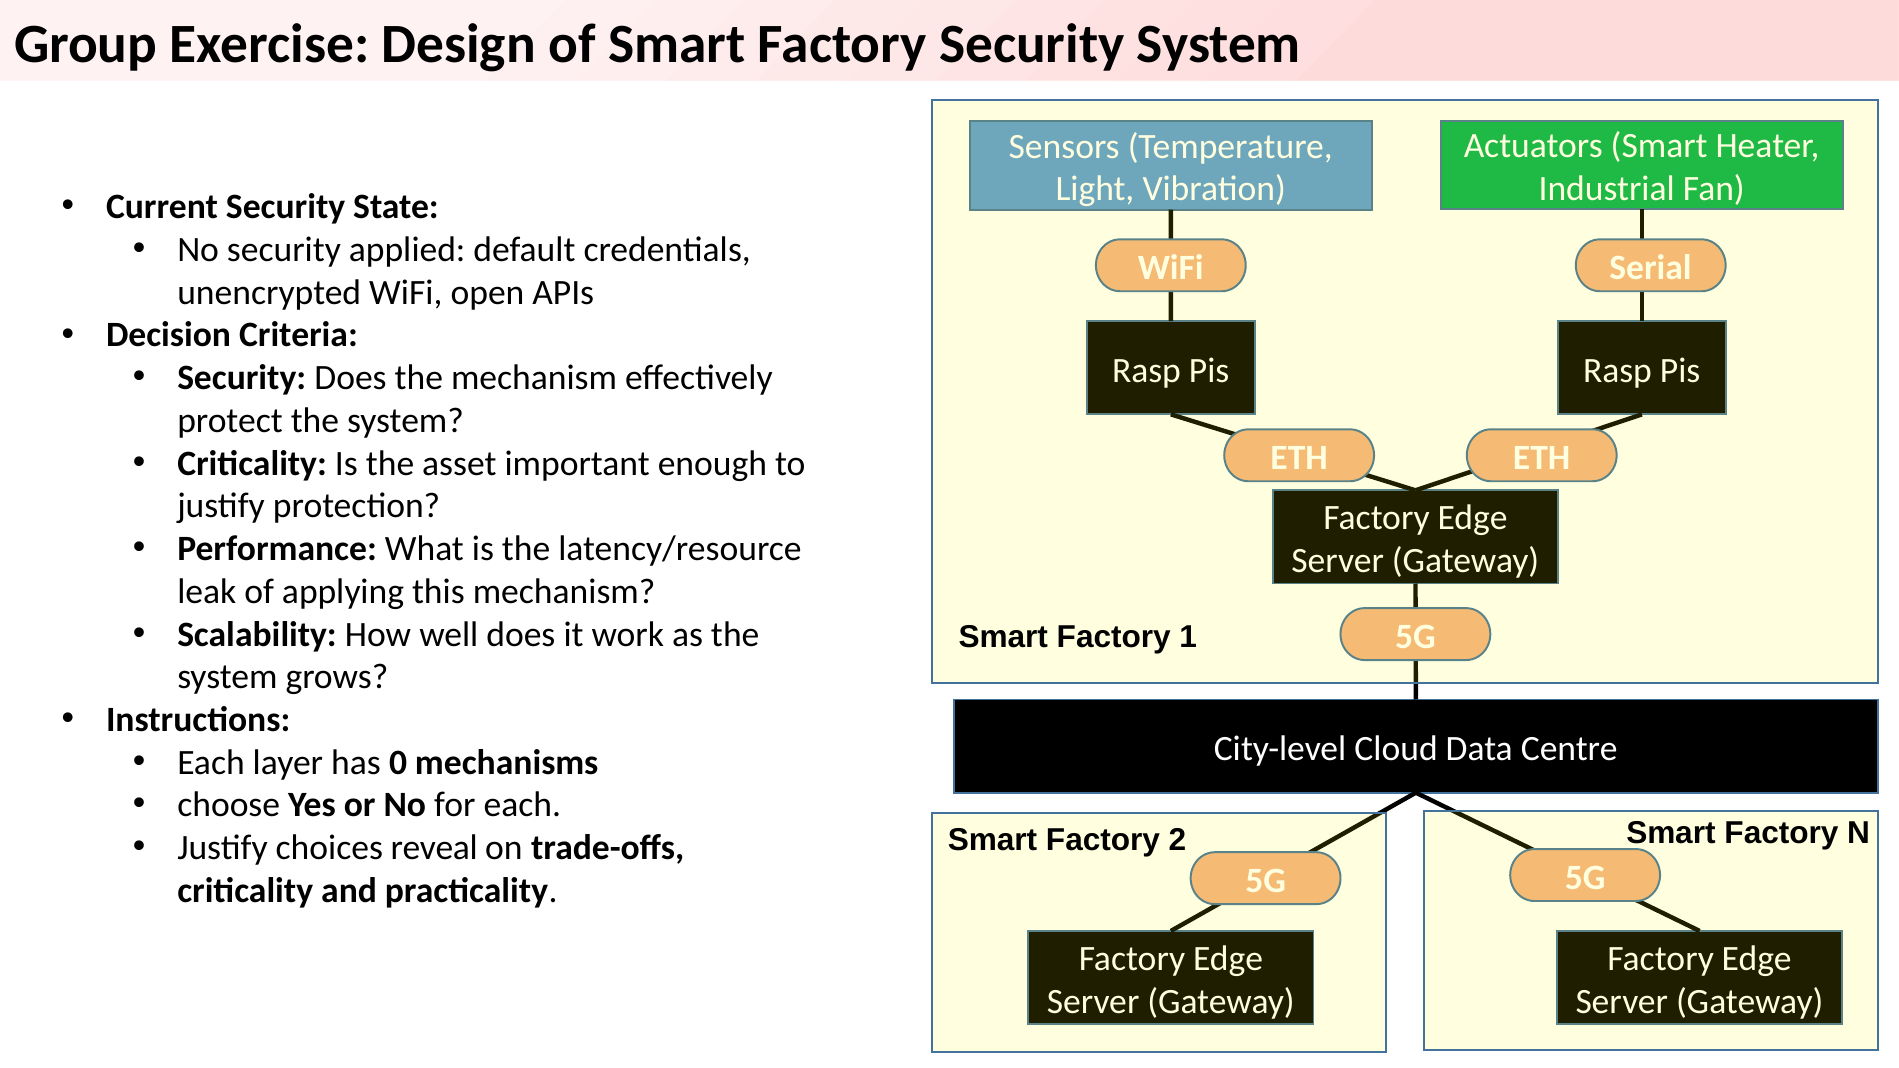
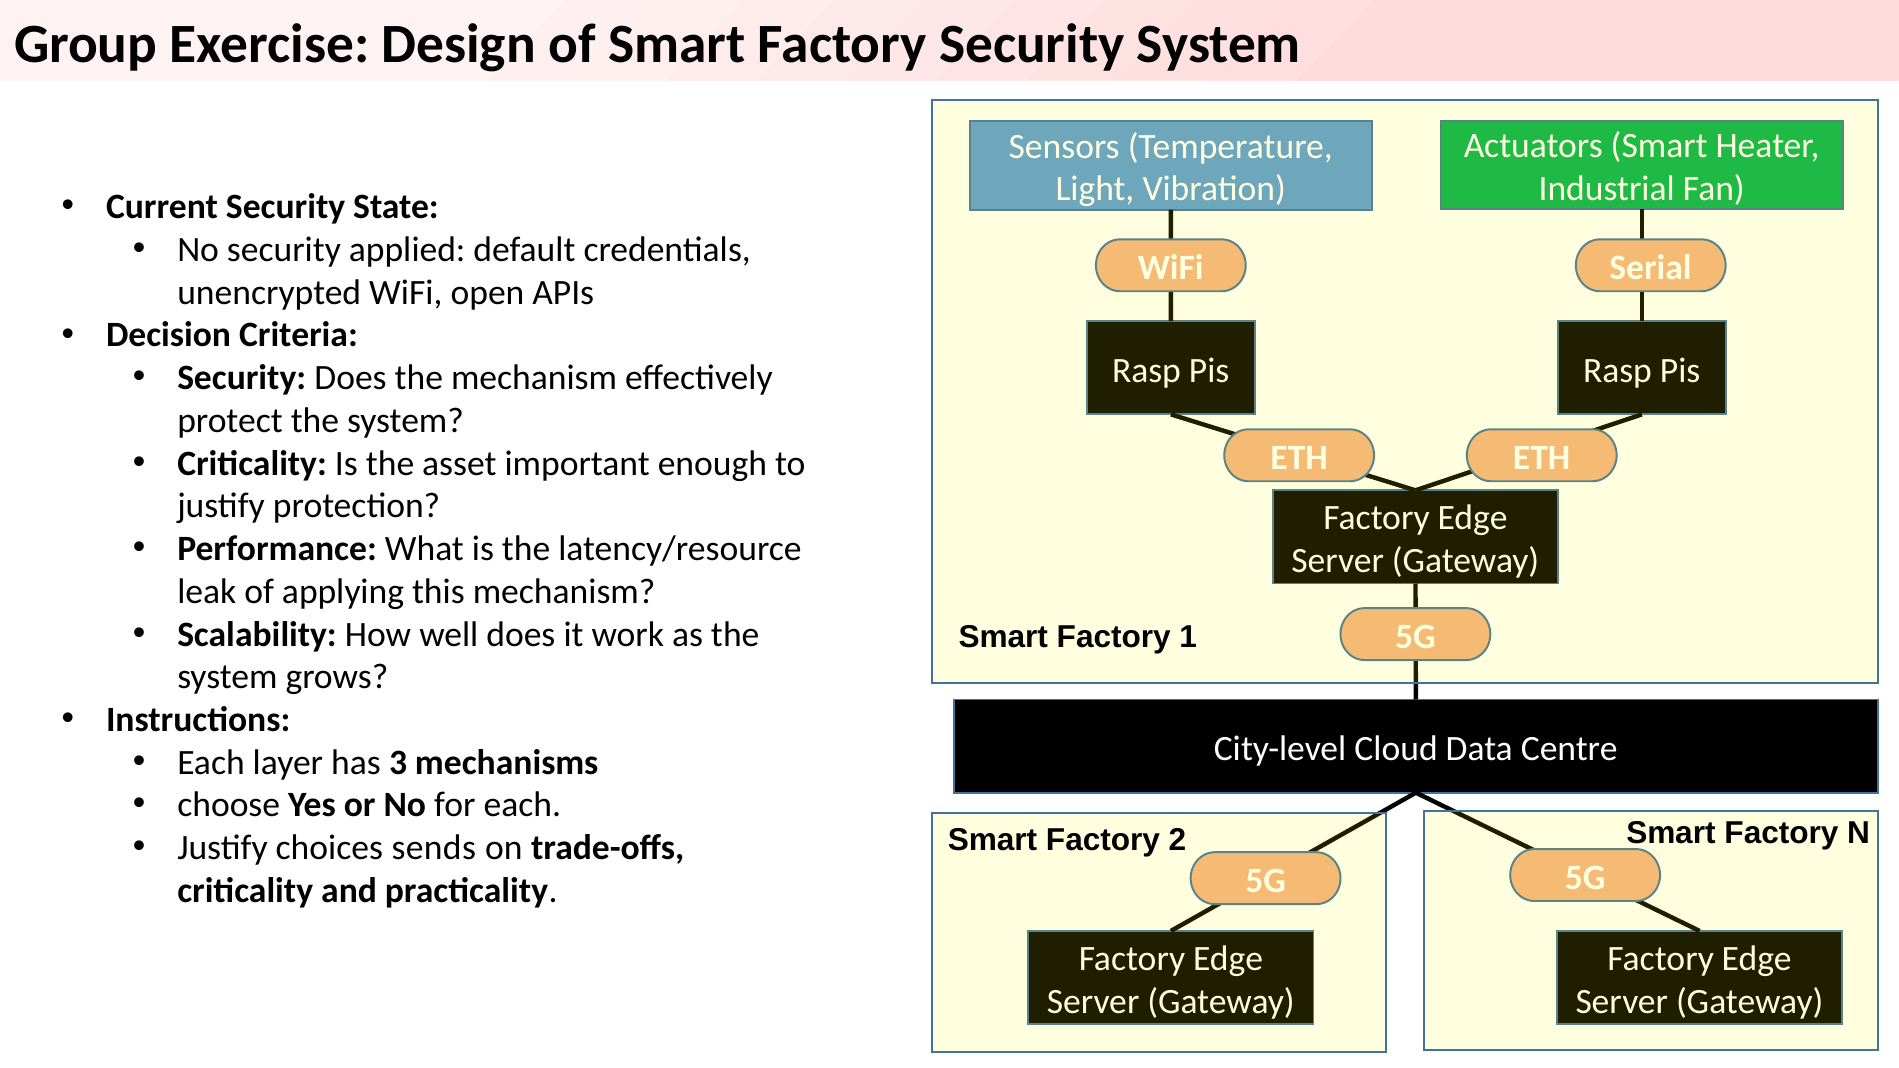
0: 0 -> 3 (398, 763)
reveal: reveal -> sends (434, 848)
